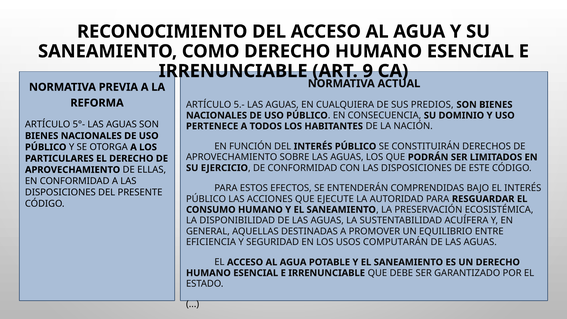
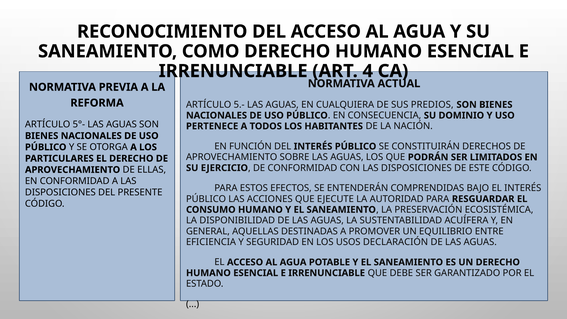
9: 9 -> 4 (368, 71)
COMPUTARÁN: COMPUTARÁN -> DECLARACIÓN (396, 242)
